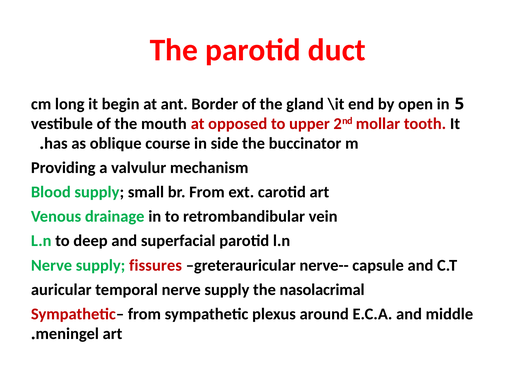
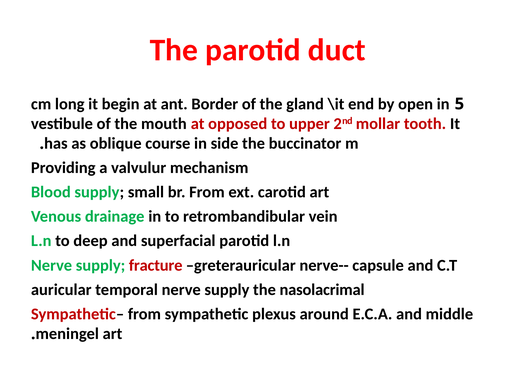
fissures: fissures -> fracture (156, 265)
